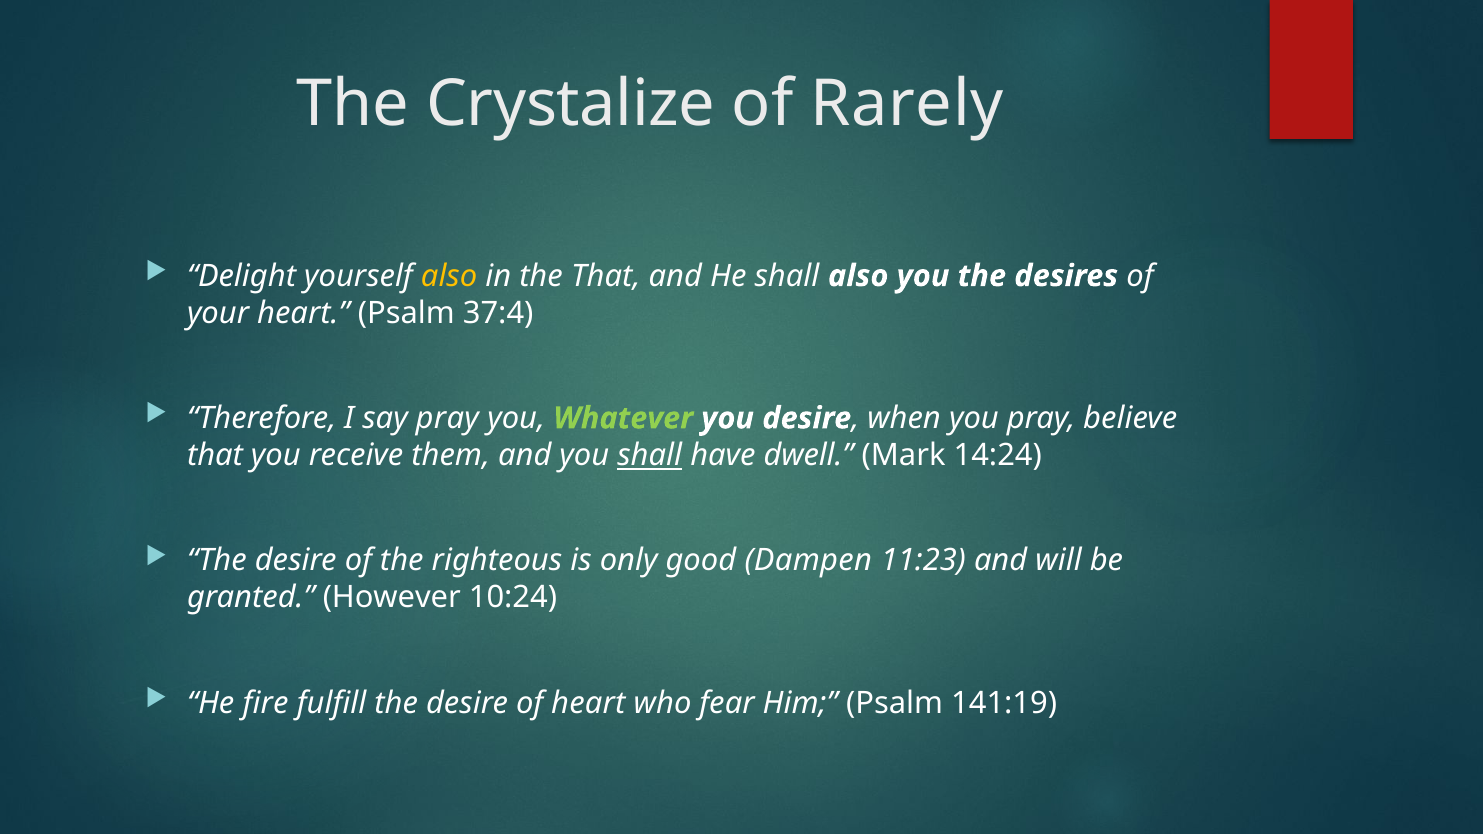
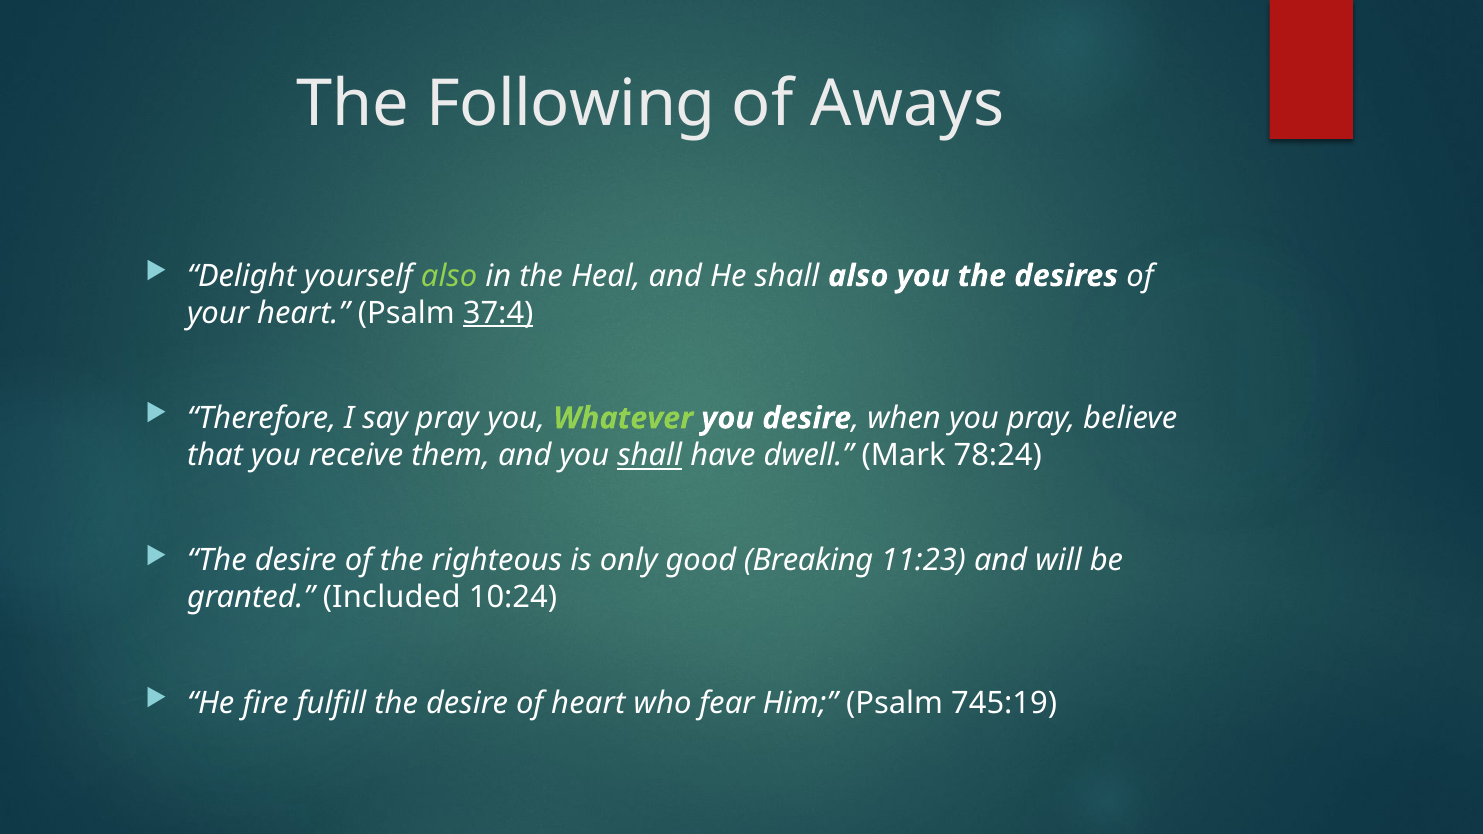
Crystalize: Crystalize -> Following (571, 104)
Rarely: Rarely -> Aways (907, 104)
also colour: yellow -> light green (449, 276)
the That: That -> Heal (606, 276)
37:4 underline: none -> present (498, 313)
14:24: 14:24 -> 78:24 (998, 455)
Dampen: Dampen -> Breaking (809, 561)
However: However -> Included (392, 598)
141:19: 141:19 -> 745:19 (1004, 703)
